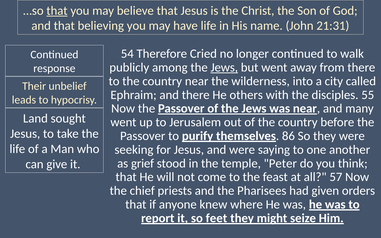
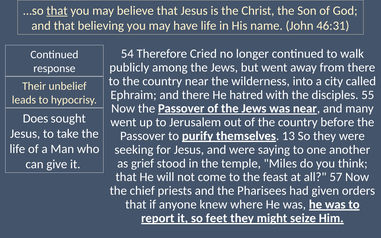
21:31: 21:31 -> 46:31 (333, 26)
Jews underline: present -> none (224, 67)
others: others -> hatred (246, 95)
Land: Land -> Does (35, 119)
86: 86 -> 13 (288, 136)
Peter: Peter -> Miles (280, 163)
